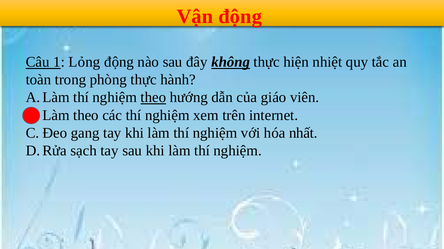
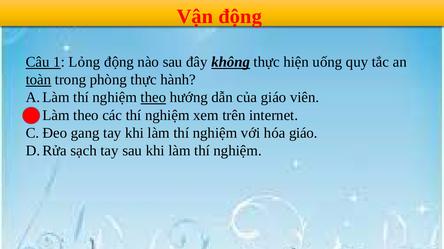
nhiệt: nhiệt -> uống (327, 62)
toàn underline: none -> present (39, 80)
hóa nhất: nhất -> giáo (303, 133)
